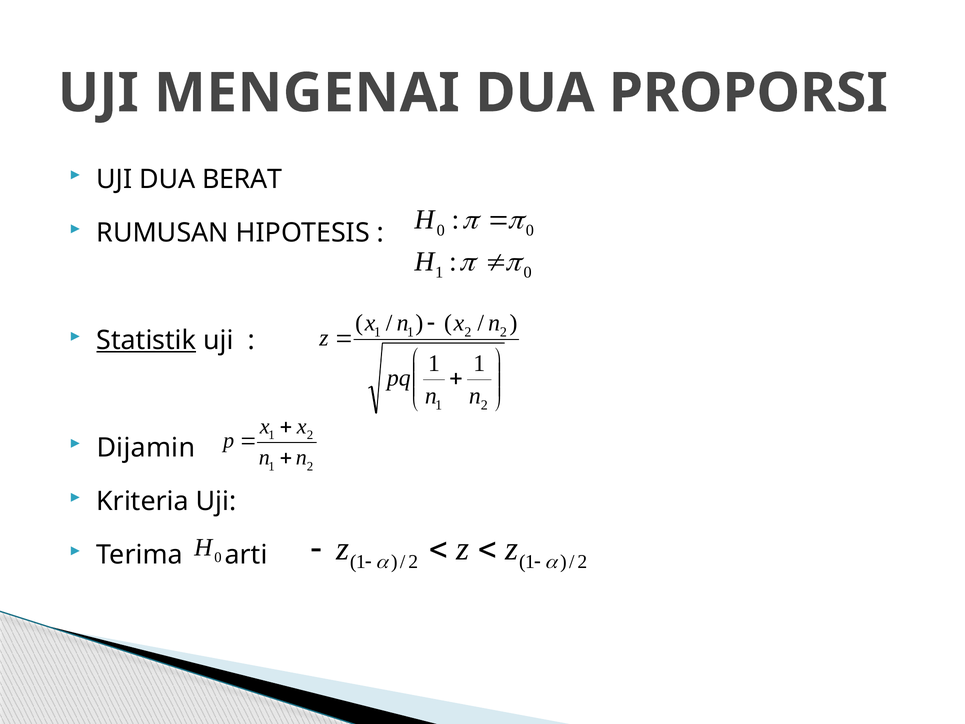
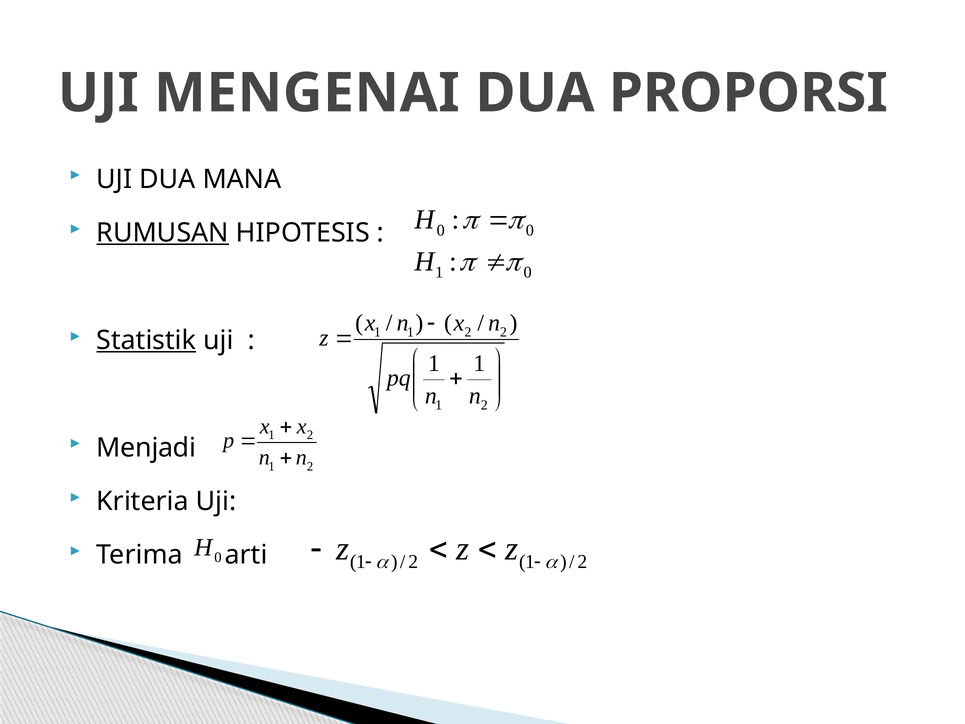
BERAT: BERAT -> MANA (242, 179)
RUMUSAN underline: none -> present (163, 233)
Dijamin: Dijamin -> Menjadi (146, 448)
